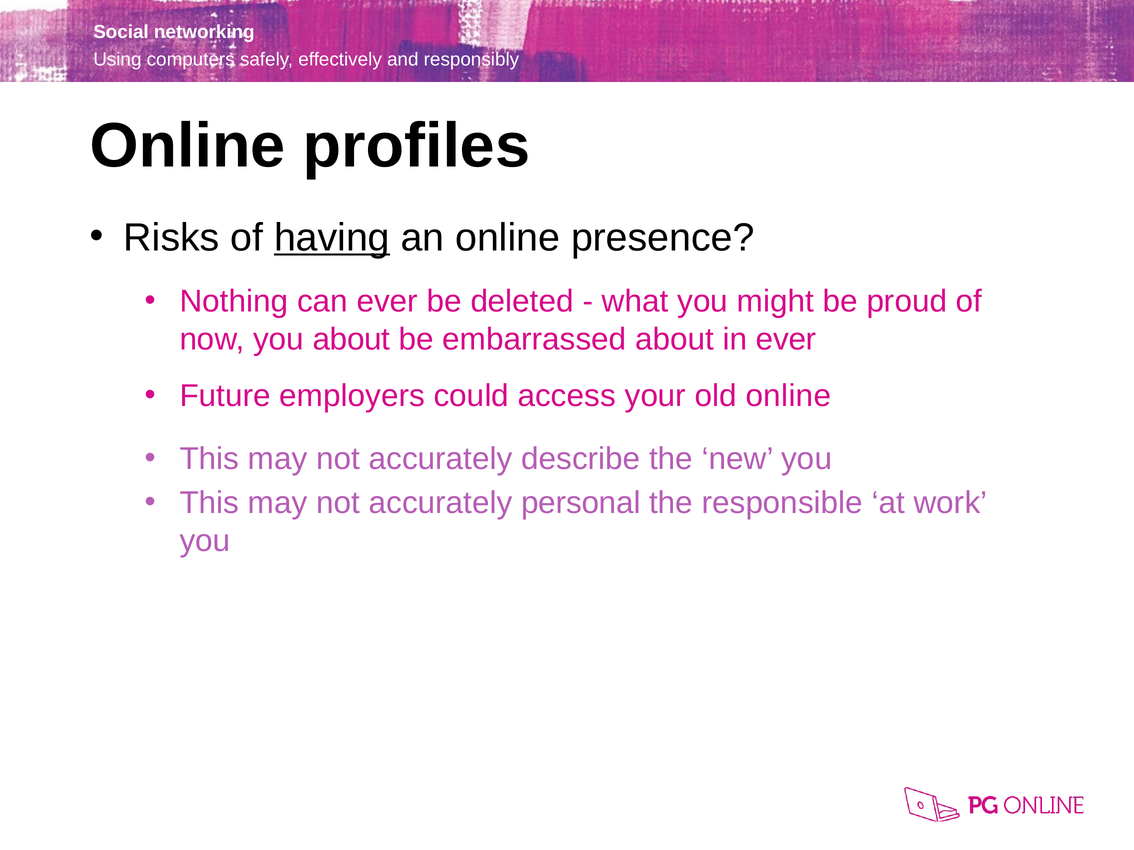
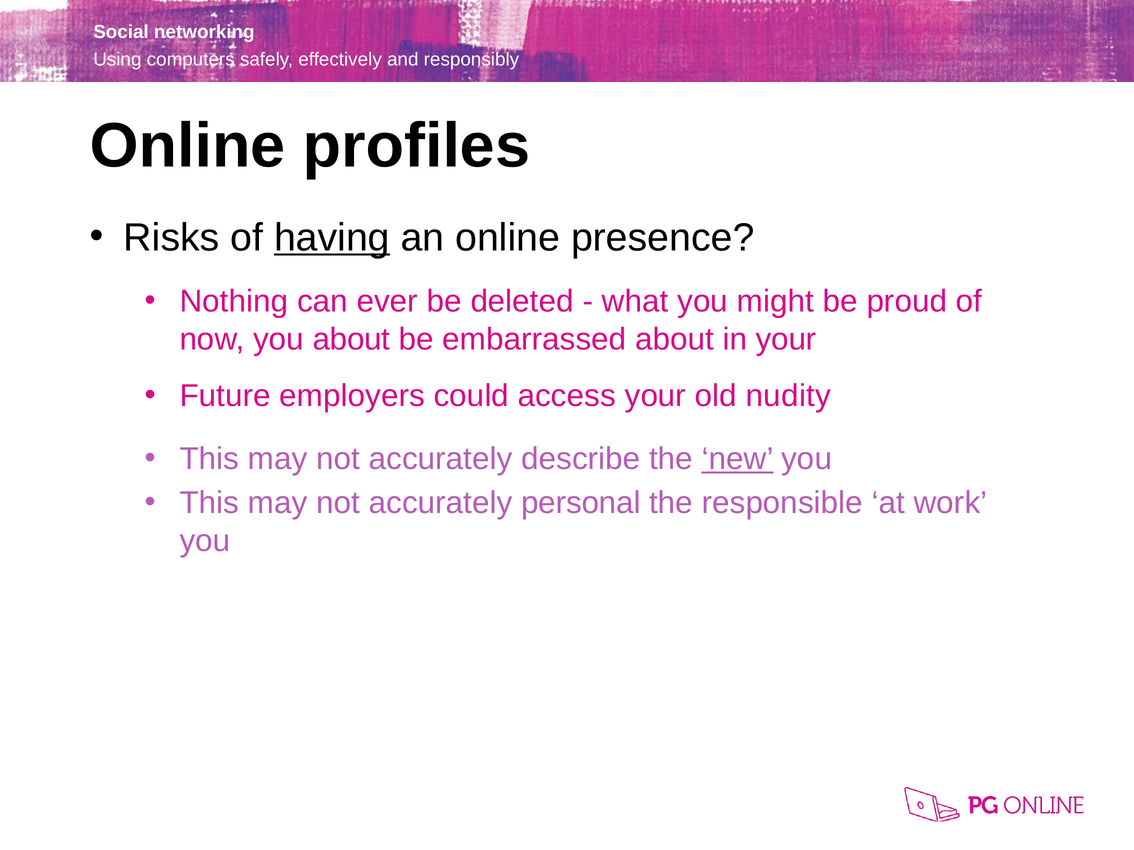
in ever: ever -> your (786, 340)
old online: online -> nudity (788, 396)
new underline: none -> present (738, 459)
